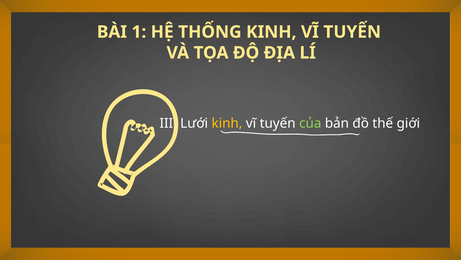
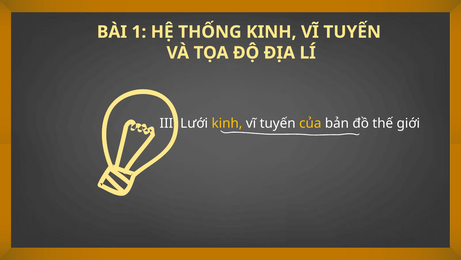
của colour: light green -> yellow (310, 123)
